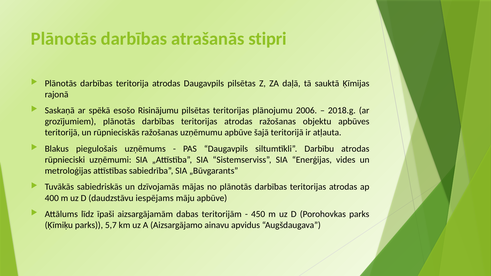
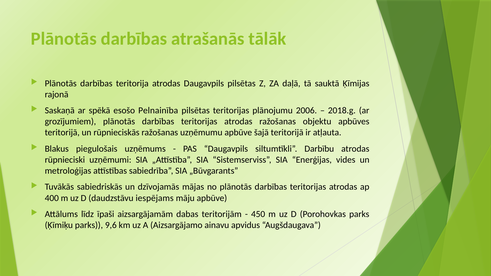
stipri: stipri -> tālāk (267, 39)
Risinājumu: Risinājumu -> Pelnainība (158, 111)
5,7: 5,7 -> 9,6 (111, 225)
